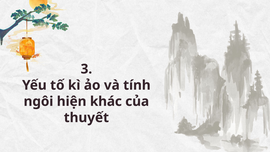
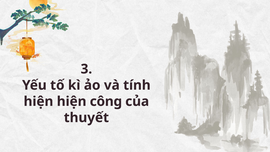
ngôi: ngôi -> hiện (38, 101)
khác: khác -> công (106, 101)
